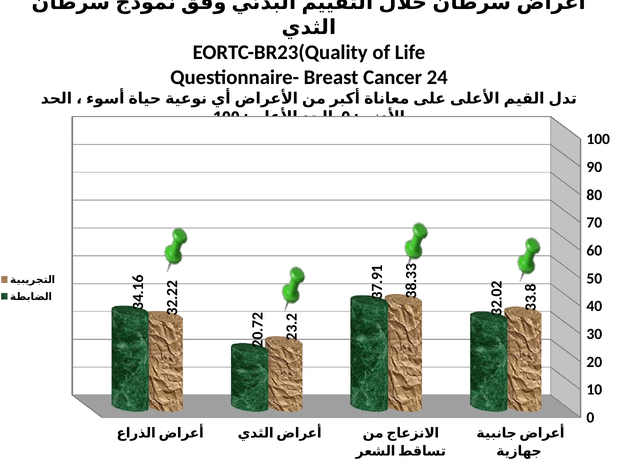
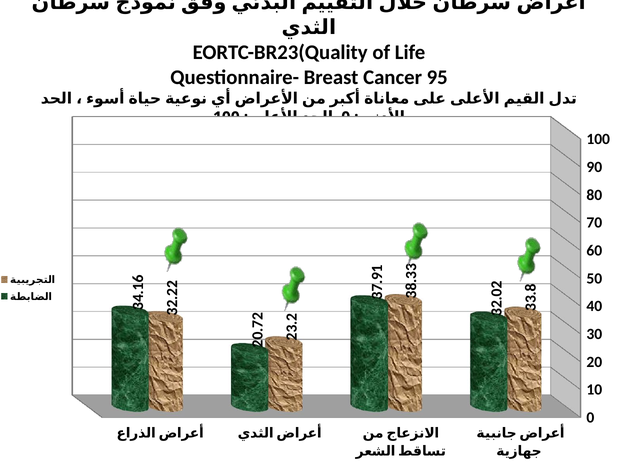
24: 24 -> 95 (437, 77)
